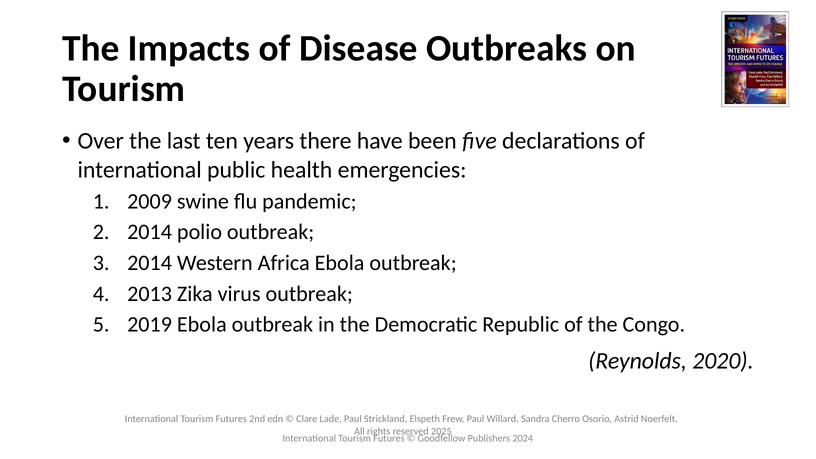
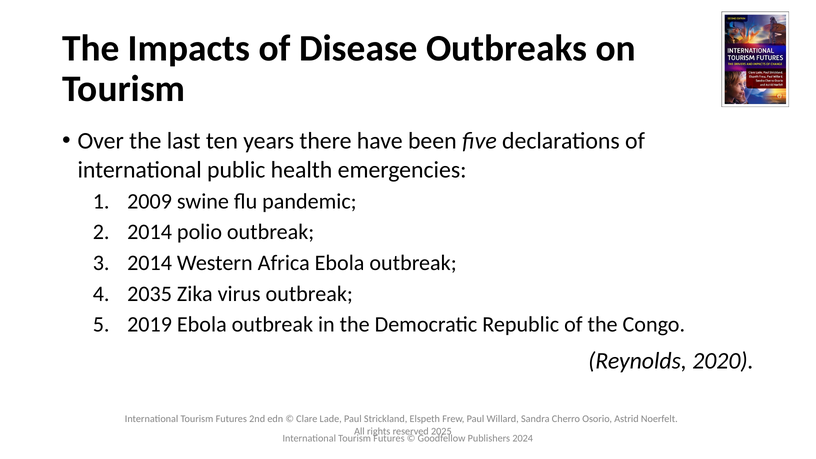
2013: 2013 -> 2035 (150, 294)
